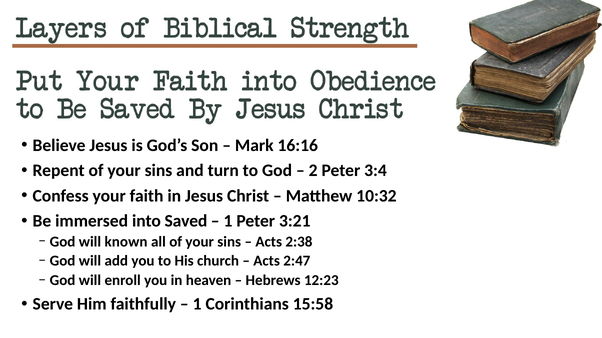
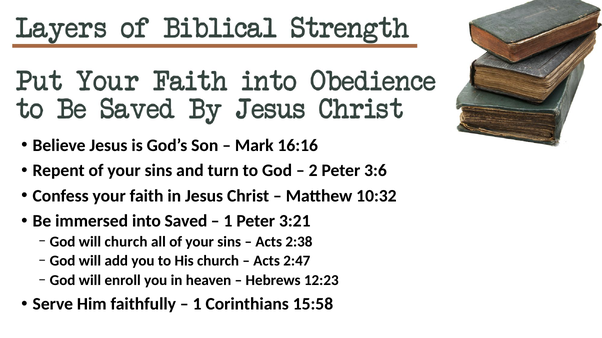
3:4: 3:4 -> 3:6 (376, 171)
will known: known -> church (126, 242)
